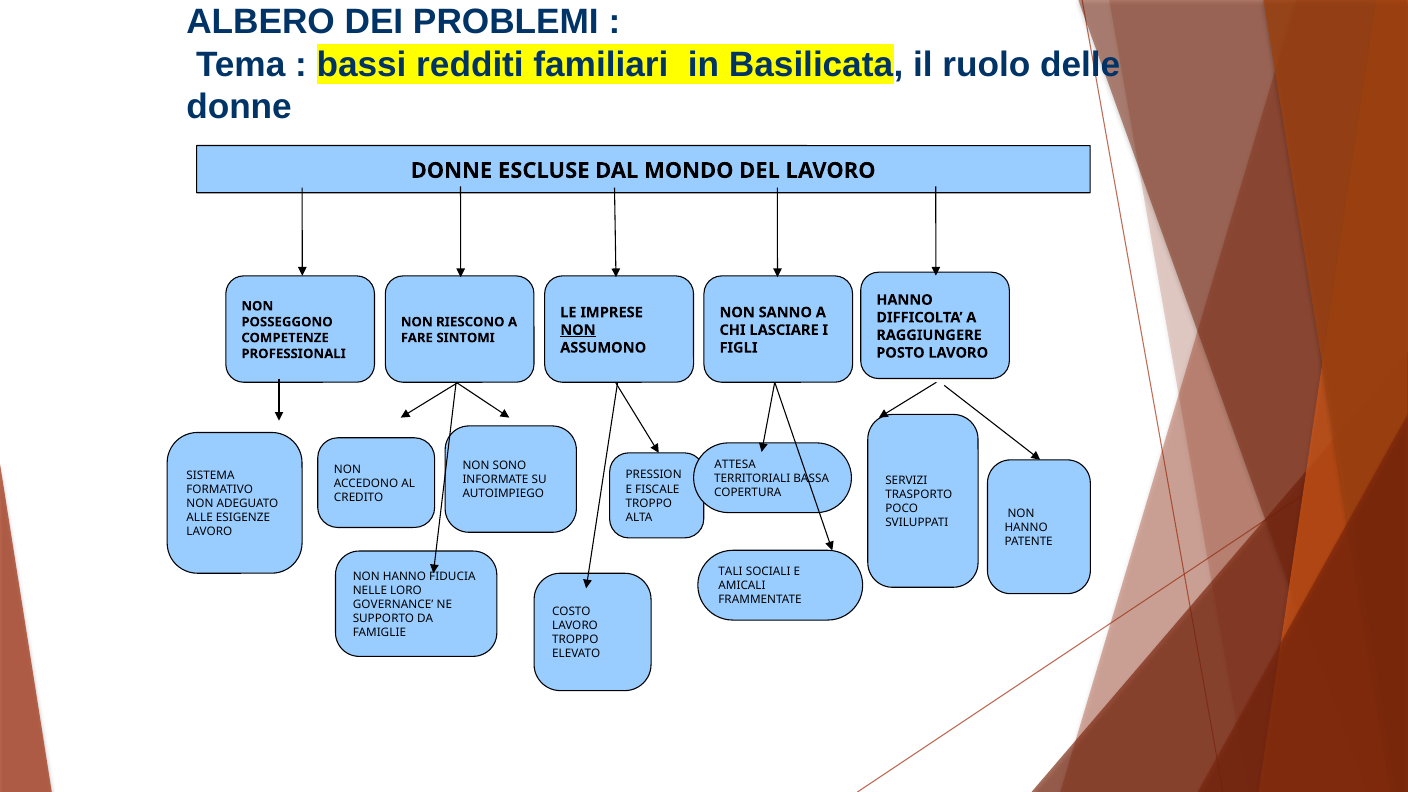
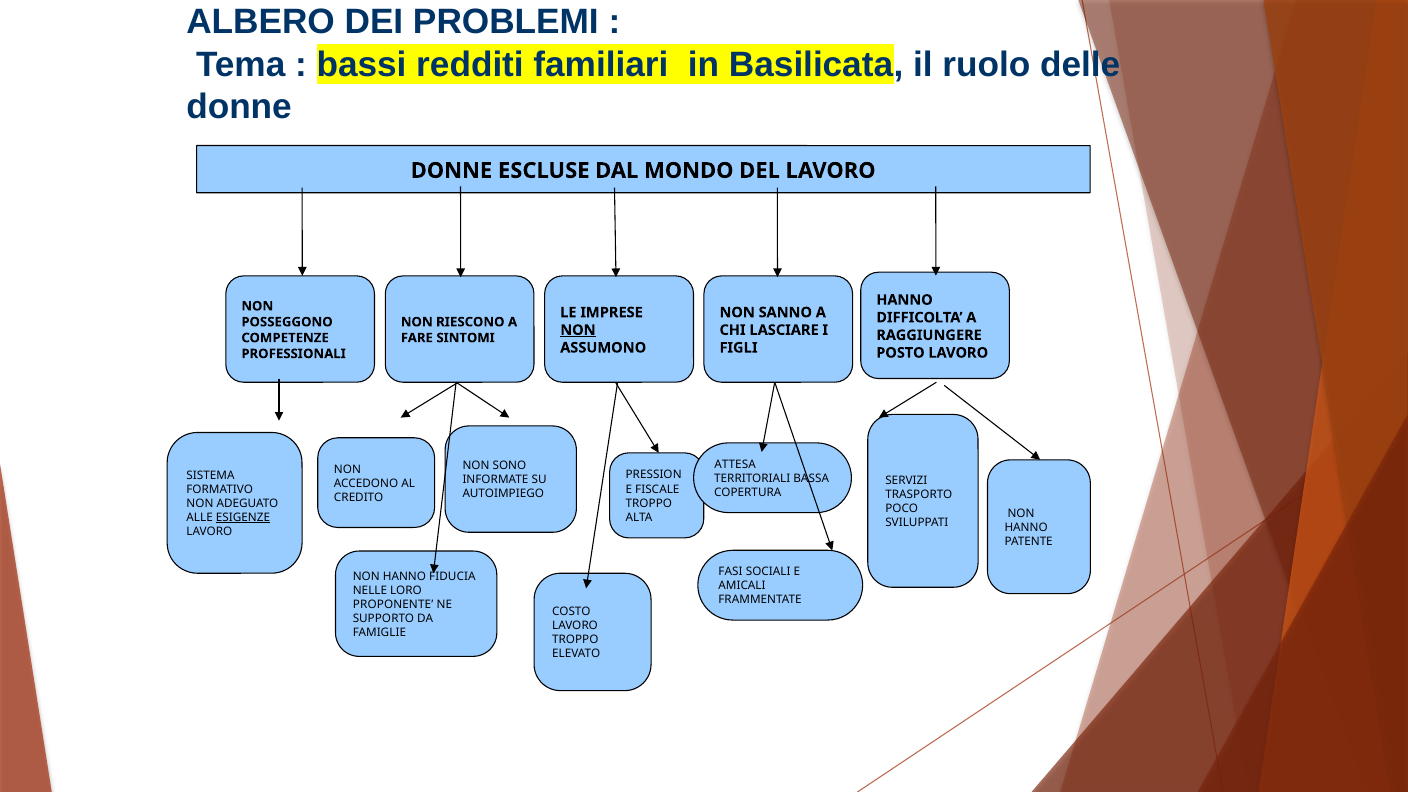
ESIGENZE underline: none -> present (243, 518)
TALI: TALI -> FASI (731, 572)
GOVERNANCE: GOVERNANCE -> PROPONENTE (393, 605)
